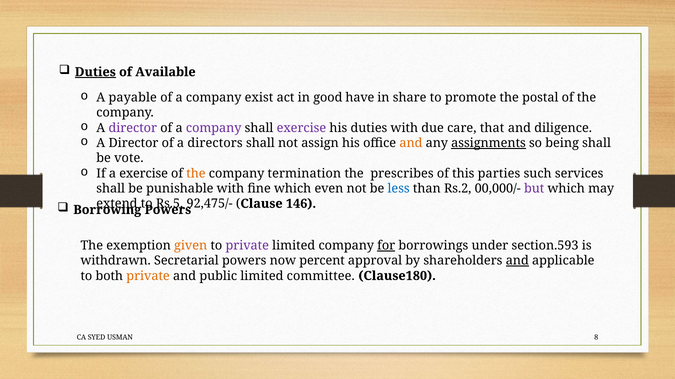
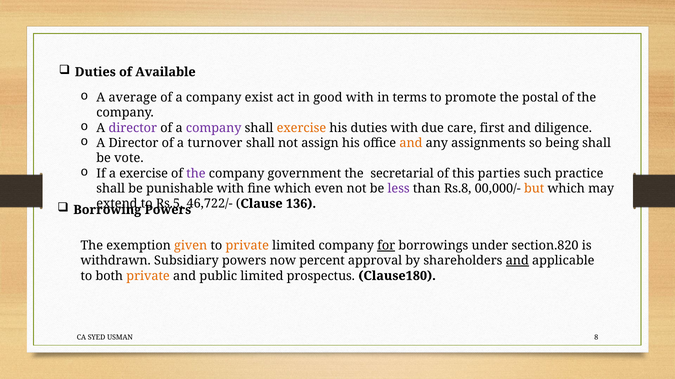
Duties underline: present -> none (95, 72)
payable: payable -> average (133, 98)
good have: have -> with (360, 98)
share: share -> terms (410, 98)
exercise colour: purple -> orange (301, 128)
that: that -> first (492, 128)
directors: directors -> turnover (215, 143)
assignments underline: present -> none (488, 143)
the colour: orange -> purple (196, 174)
termination: termination -> government (304, 174)
prescribes: prescribes -> secretarial (402, 174)
services: services -> practice (579, 174)
less colour: blue -> purple (399, 189)
Rs.2: Rs.2 -> Rs.8 (458, 189)
but colour: purple -> orange (534, 189)
92,475/-: 92,475/- -> 46,722/- (210, 204)
146: 146 -> 136 (301, 204)
private colour: purple -> orange (247, 246)
section.593: section.593 -> section.820 (545, 246)
Secretarial: Secretarial -> Subsidiary (186, 261)
committee: committee -> prospectus (321, 276)
